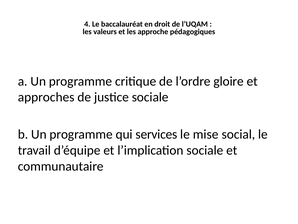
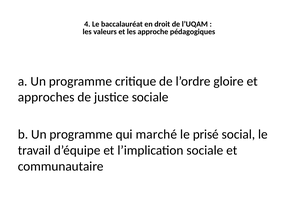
services: services -> marché (156, 134)
mise: mise -> prisé (206, 134)
